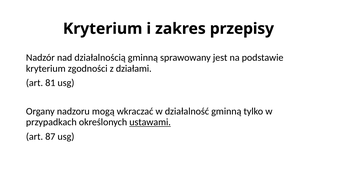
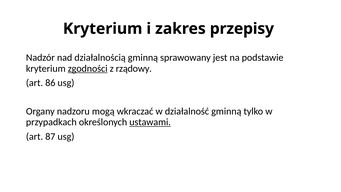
zgodności underline: none -> present (88, 68)
działami: działami -> rządowy (134, 68)
81: 81 -> 86 (50, 83)
